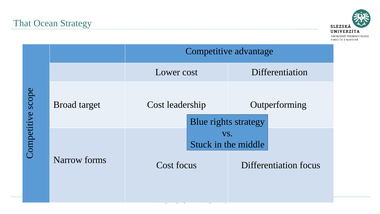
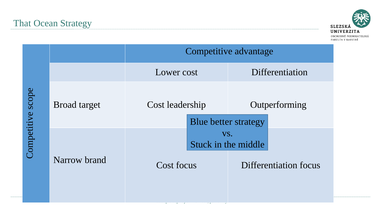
rights: rights -> better (221, 122)
forms: forms -> brand (95, 160)
